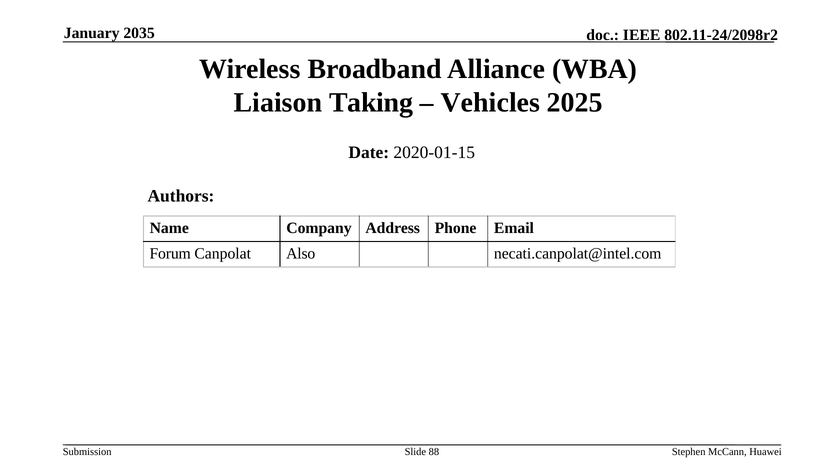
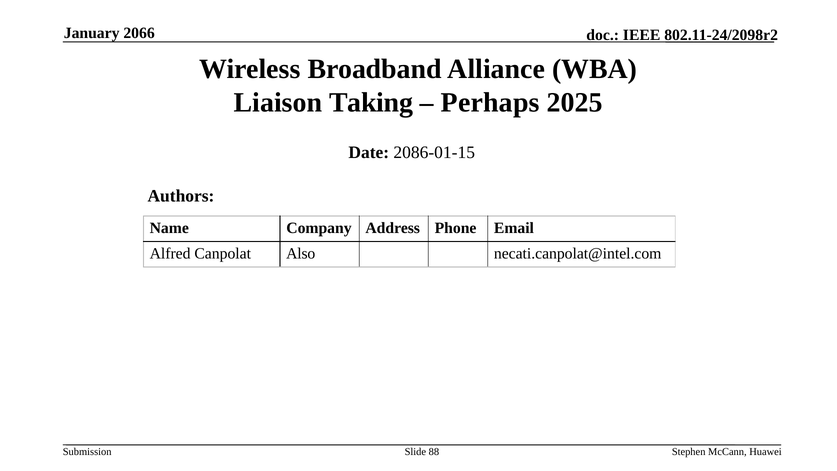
2035: 2035 -> 2066 (139, 33)
Vehicles: Vehicles -> Perhaps (490, 102)
2020-01-15: 2020-01-15 -> 2086-01-15 (434, 152)
Forum: Forum -> Alfred (170, 253)
